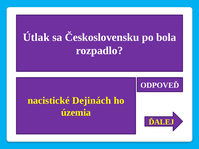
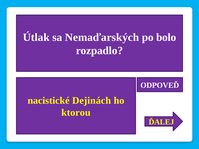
Československu: Československu -> Nemaďarských (102, 37)
bola: bola -> bolo (166, 37)
územia: územia -> ktorou (76, 113)
